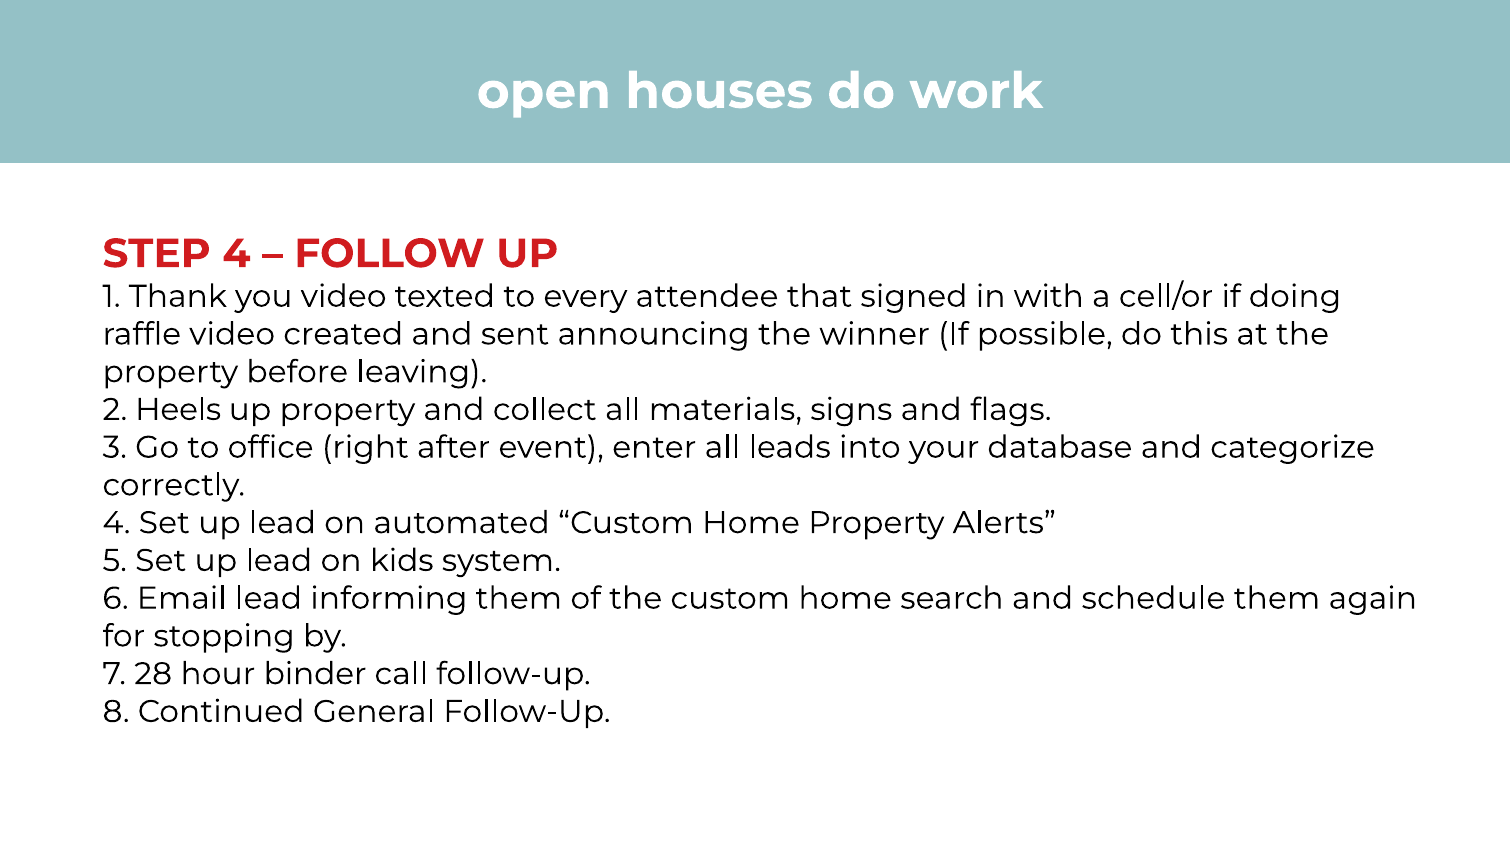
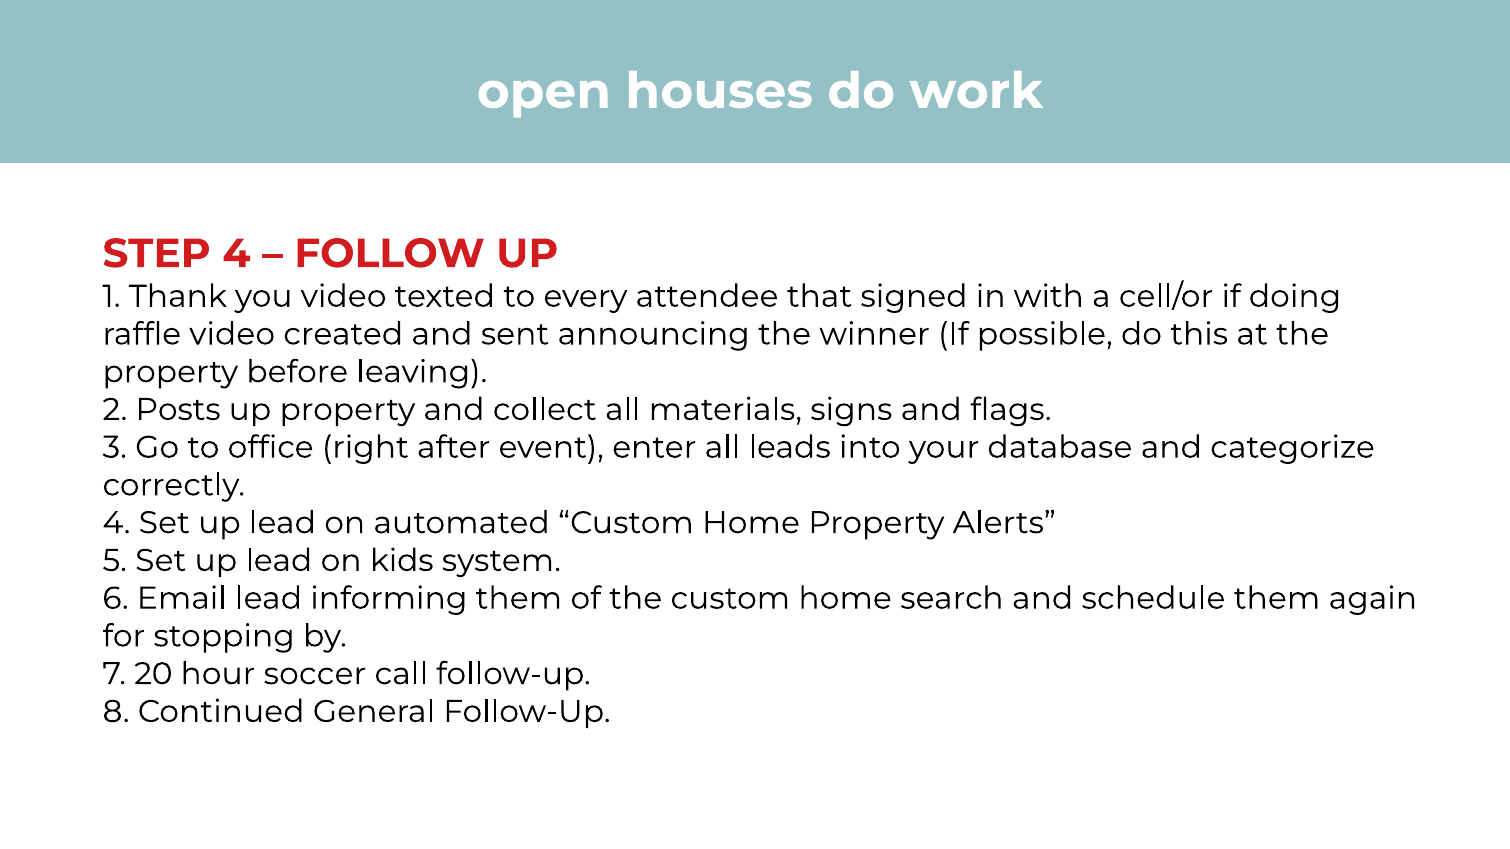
Heels: Heels -> Posts (178, 410)
28: 28 -> 20 (153, 674)
binder: binder -> soccer (315, 674)
